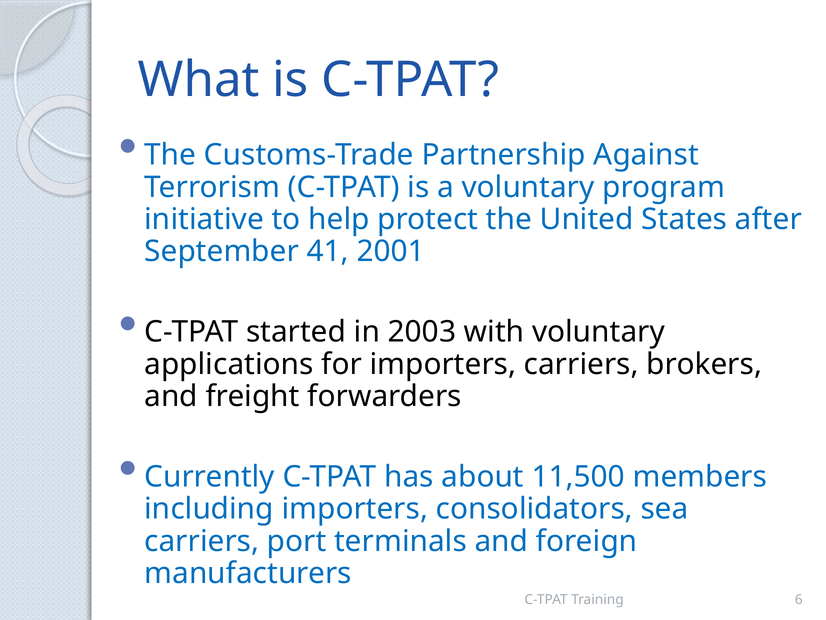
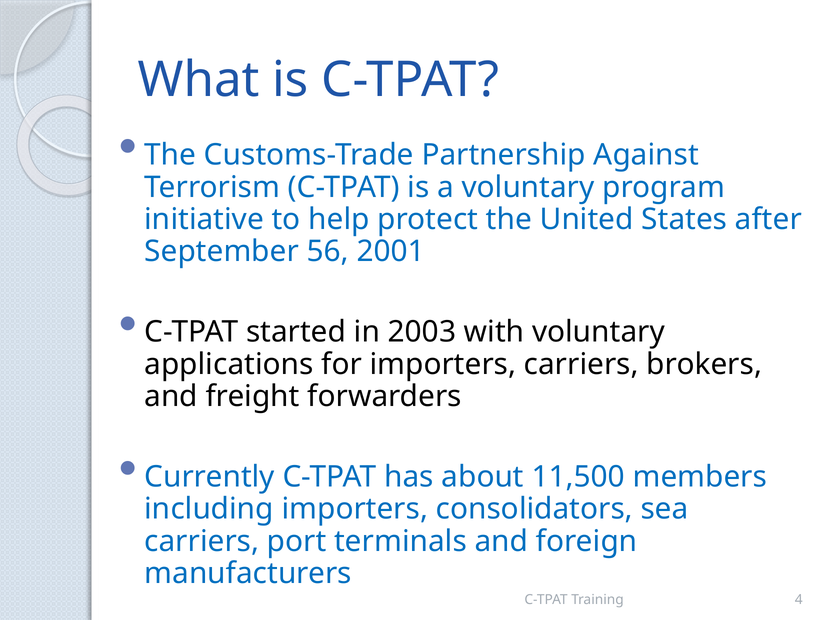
41: 41 -> 56 (328, 251)
6: 6 -> 4 (799, 599)
